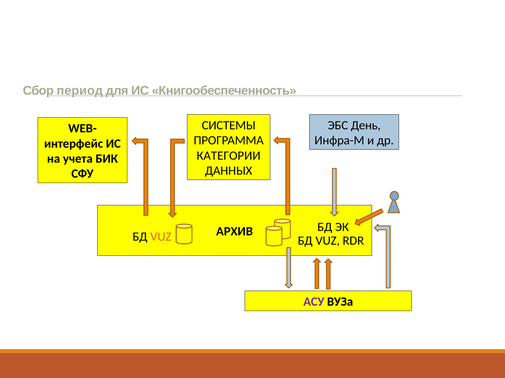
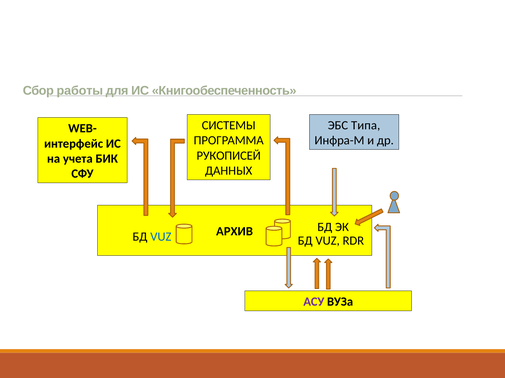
период: период -> работы (80, 91)
День: День -> Типа (366, 126)
КАТЕГОРИИ: КАТЕГОРИИ -> РУКОПИСЕЙ (229, 156)
VUZ colour: orange -> blue (161, 237)
